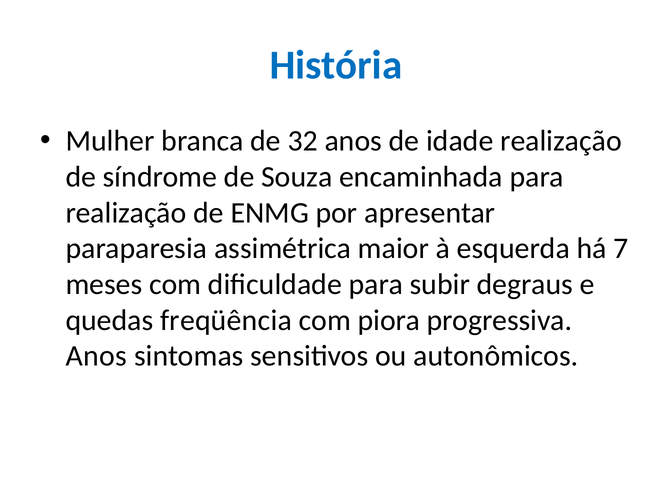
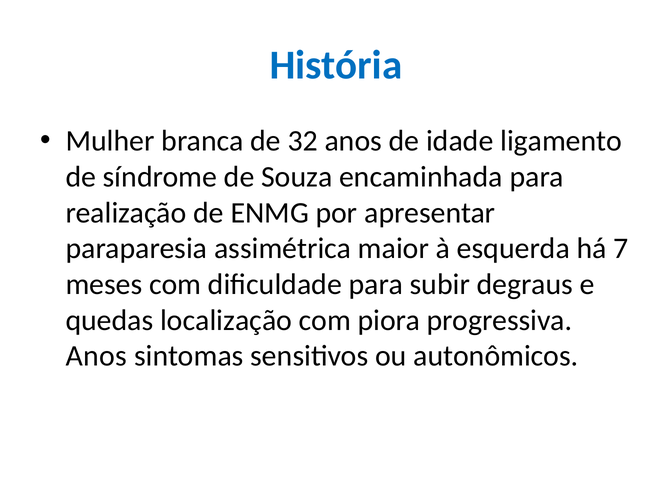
idade realização: realização -> ligamento (561, 141)
freqüência: freqüência -> localização (226, 320)
